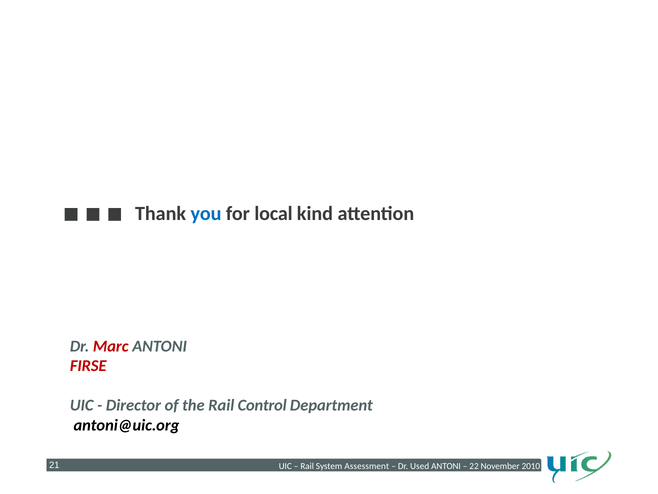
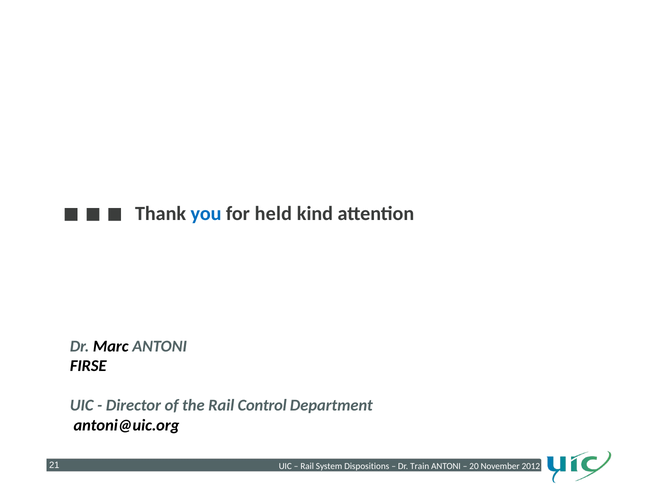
local: local -> held (273, 214)
Marc colour: red -> black (111, 346)
FIRSE colour: red -> black (88, 366)
Assessment: Assessment -> Dispositions (367, 466)
Used: Used -> Train (420, 466)
22: 22 -> 20 (474, 466)
2010: 2010 -> 2012 (531, 466)
